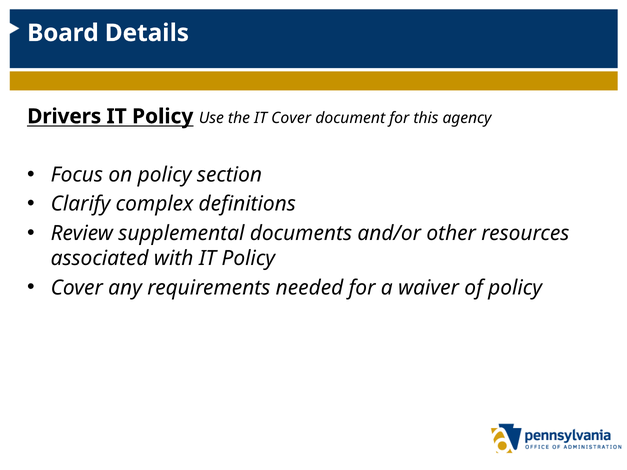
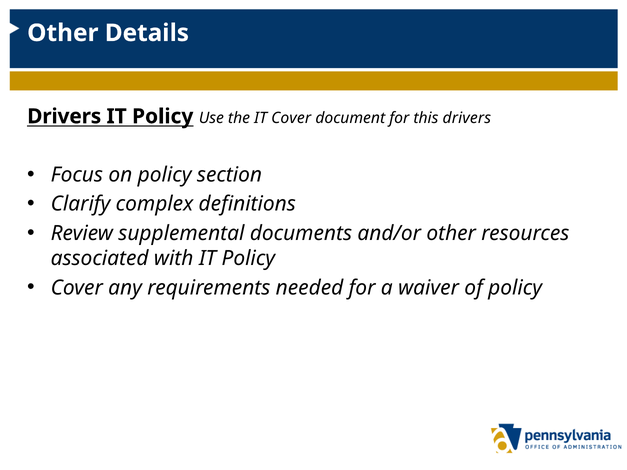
Board: Board -> Other (63, 33)
this agency: agency -> drivers (467, 118)
